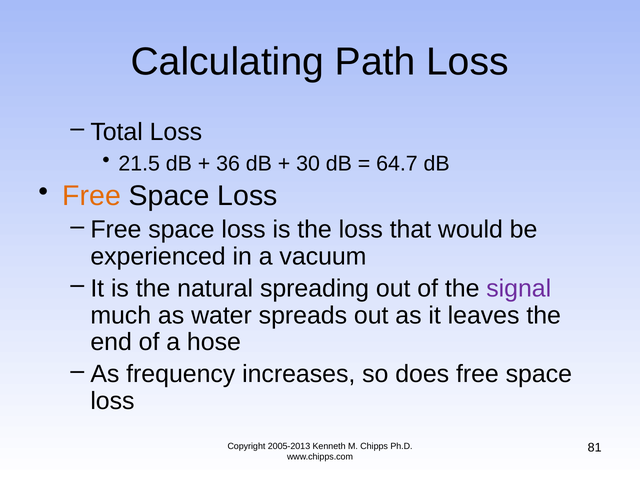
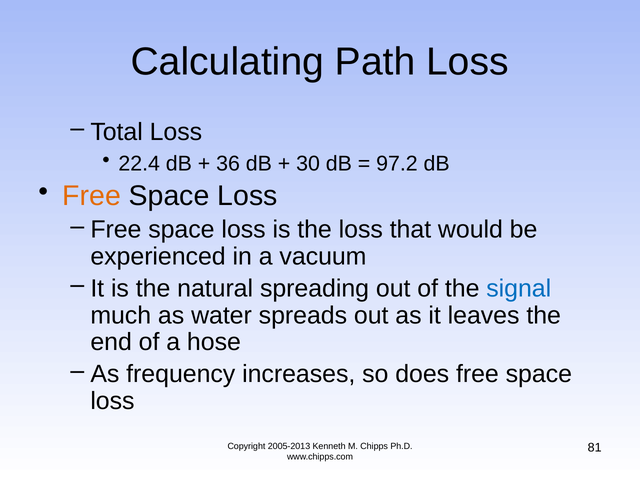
21.5: 21.5 -> 22.4 (139, 164)
64.7: 64.7 -> 97.2 (397, 164)
signal colour: purple -> blue (519, 288)
